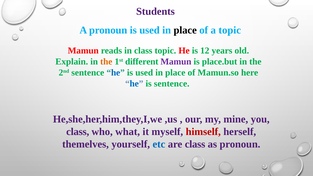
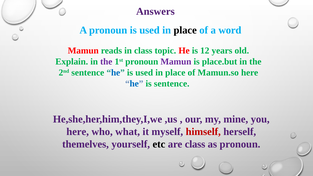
Students: Students -> Answers (155, 11)
a topic: topic -> word (230, 30)
the colour: orange -> purple (106, 62)
1st different: different -> pronoun (142, 62)
class: class -> here (78, 132)
etc colour: blue -> black (159, 144)
